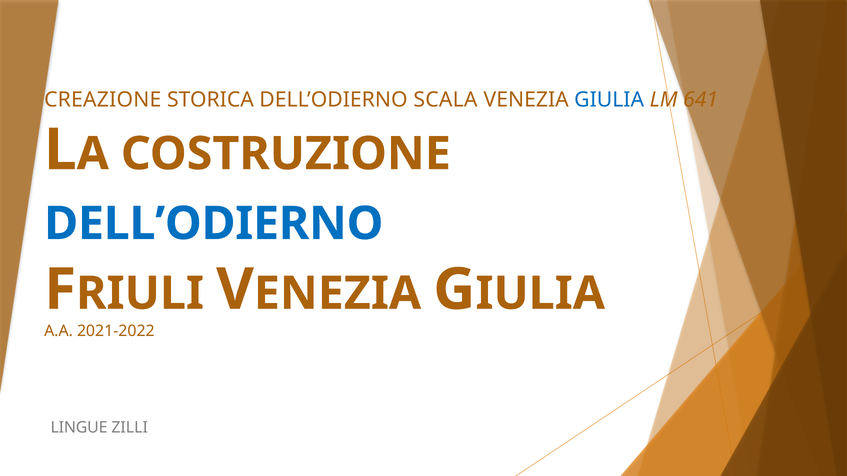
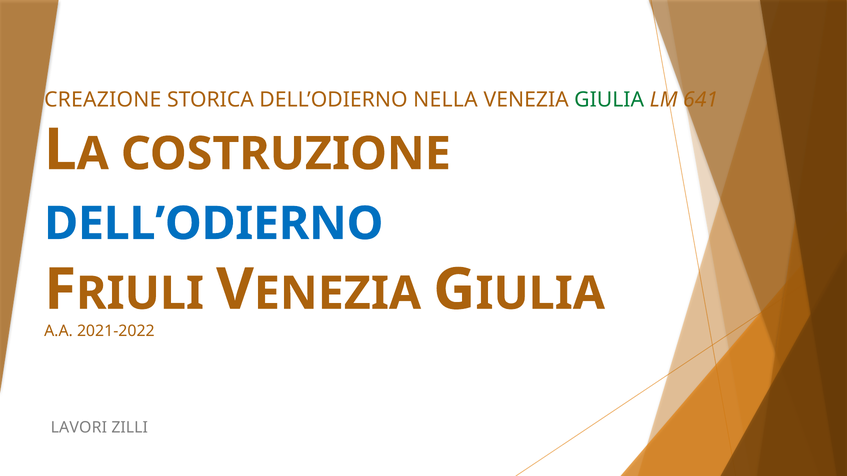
SCALA: SCALA -> NELLA (445, 100)
GIULIA colour: blue -> green (609, 100)
LINGUE: LINGUE -> LAVORI (79, 428)
